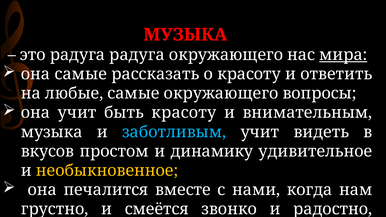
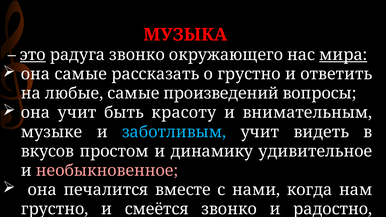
это underline: none -> present (33, 55)
радуга радуга: радуга -> звонко (137, 55)
о красоту: красоту -> грустно (249, 74)
самые окружающего: окружающего -> произведений (221, 93)
музыка: музыка -> музыке (52, 132)
необыкновенное colour: yellow -> pink (107, 171)
